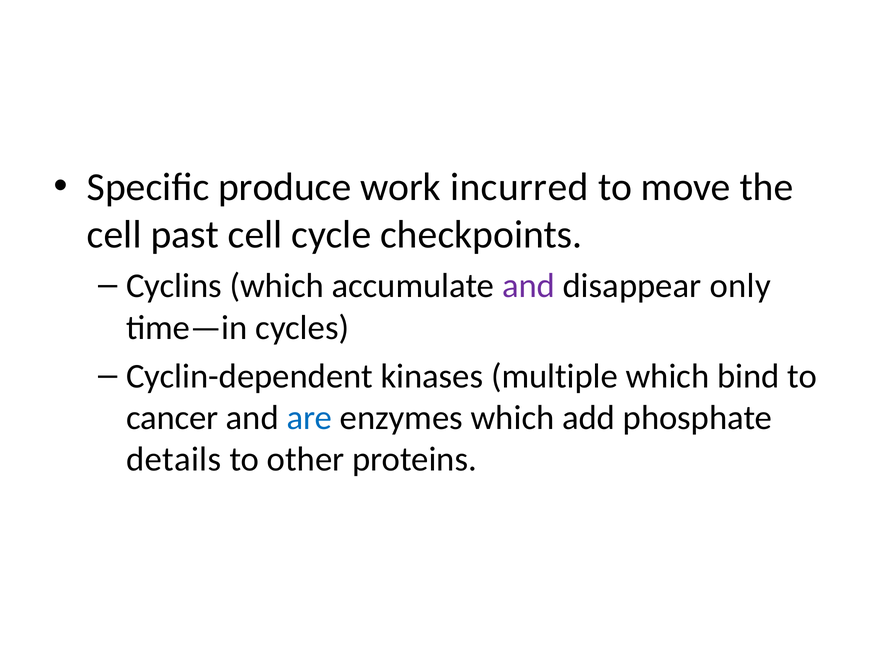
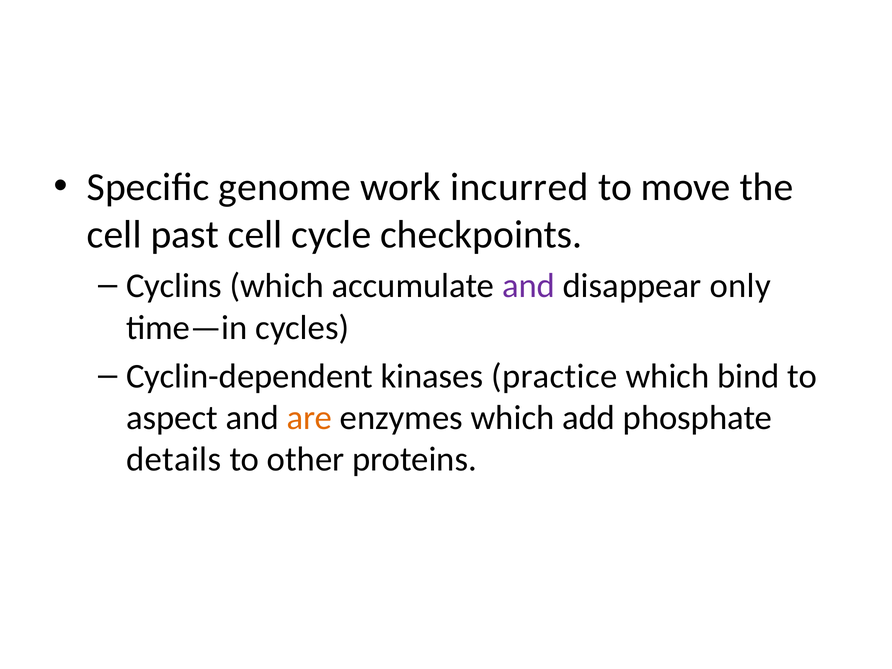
produce: produce -> genome (285, 187)
multiple: multiple -> practice (554, 376)
cancer: cancer -> aspect (172, 418)
are colour: blue -> orange (309, 418)
